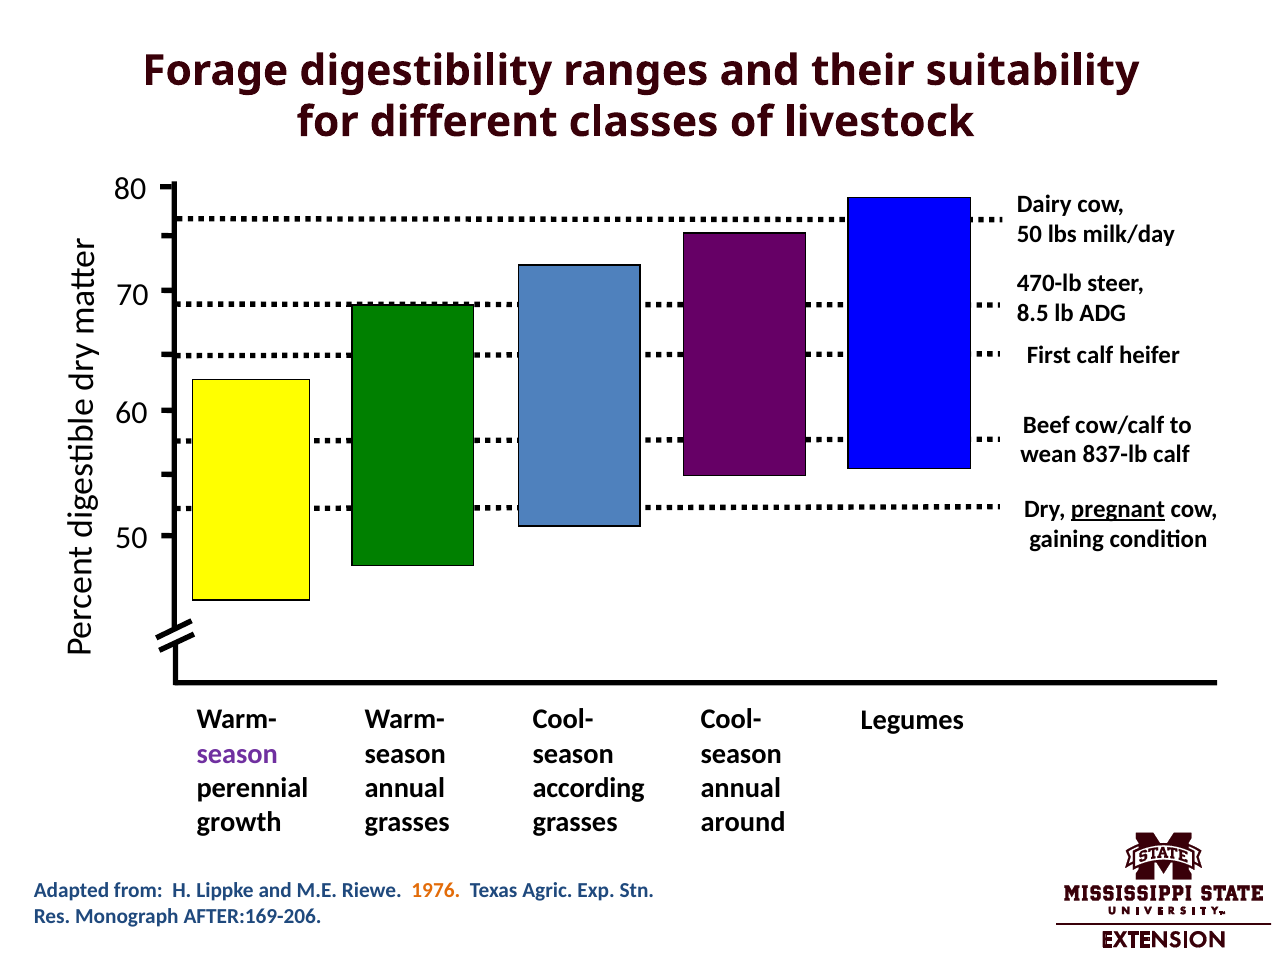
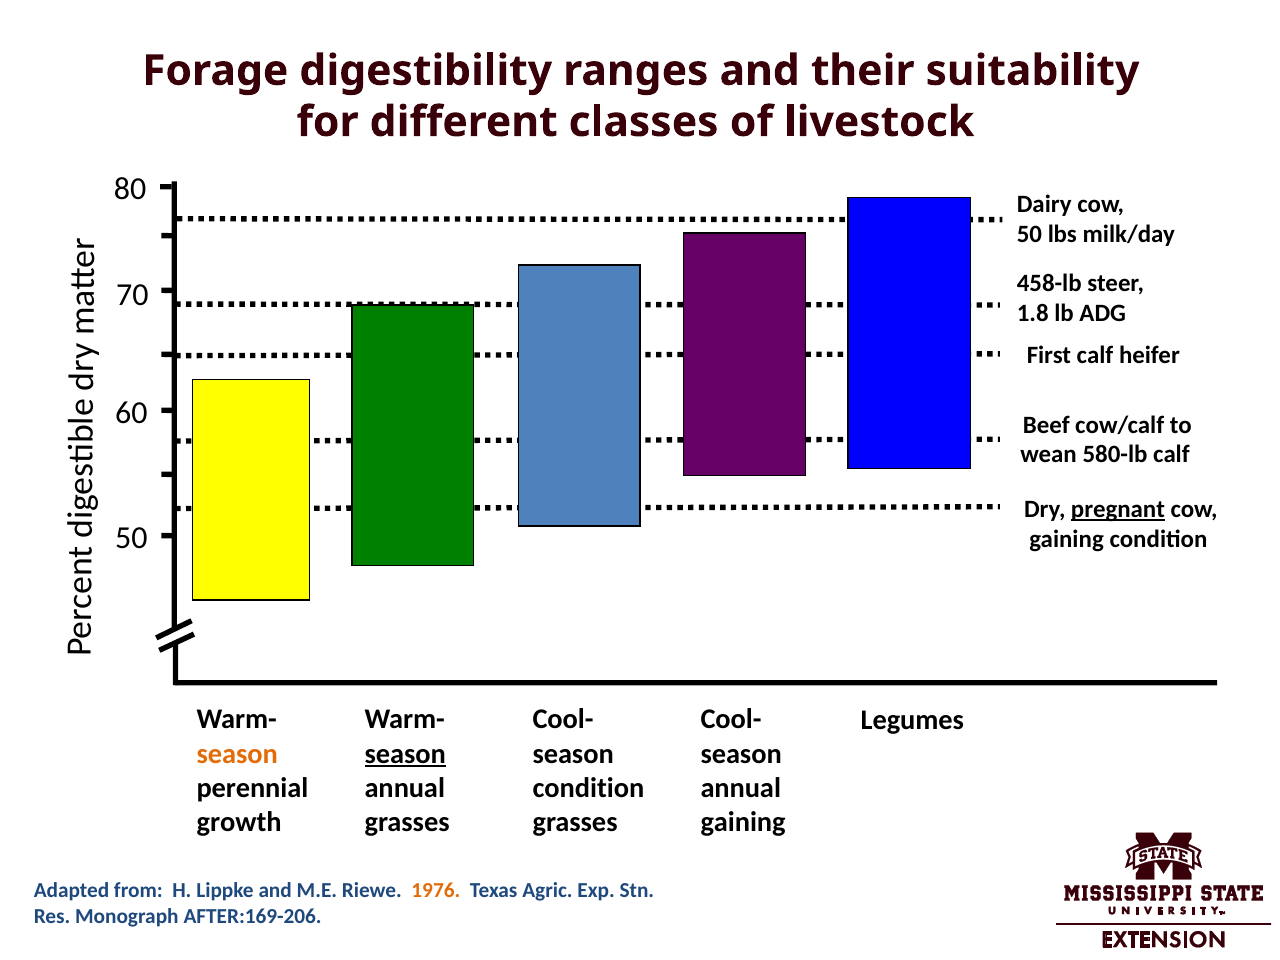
470-lb: 470-lb -> 458-lb (1049, 284)
8.5: 8.5 -> 1.8 (1033, 313)
837-lb: 837-lb -> 580-lb (1115, 455)
season colour: purple -> orange (237, 754)
season underline: none -> present (405, 754)
according: according -> condition (588, 788)
around: around -> gaining (743, 822)
